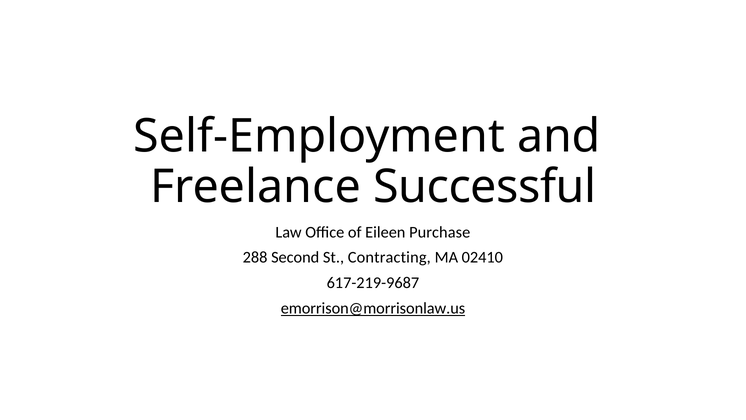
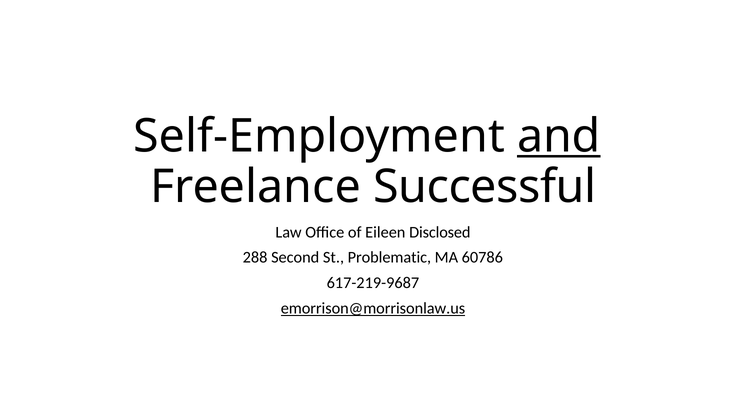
and underline: none -> present (559, 136)
Purchase: Purchase -> Disclosed (440, 232)
Contracting: Contracting -> Problematic (389, 257)
02410: 02410 -> 60786 (482, 257)
